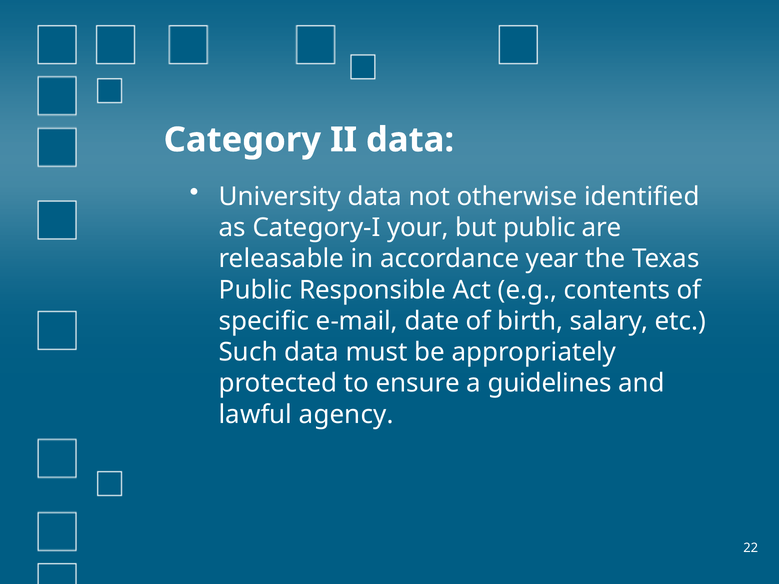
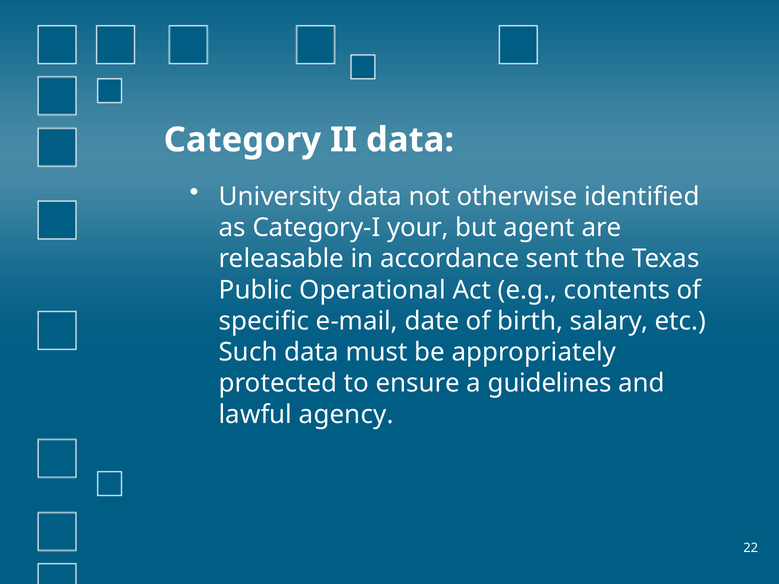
but public: public -> agent (539, 228)
year: year -> sent (552, 259)
Responsible: Responsible -> Operational (372, 290)
